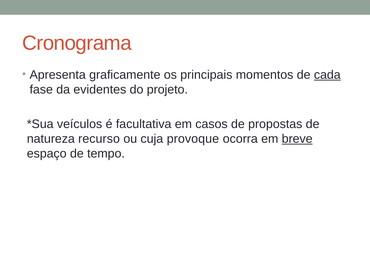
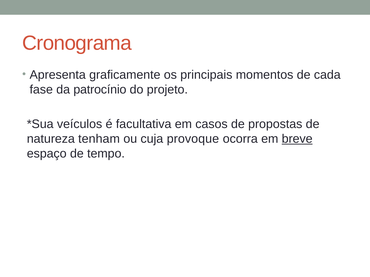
cada underline: present -> none (327, 75)
evidentes: evidentes -> patrocínio (100, 90)
recurso: recurso -> tenham (99, 139)
